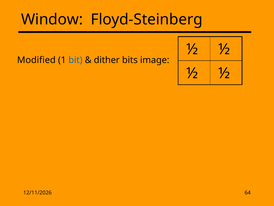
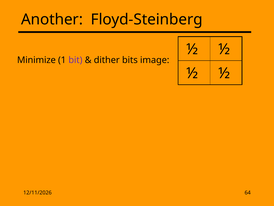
Window: Window -> Another (52, 19)
Modified: Modified -> Minimize (36, 60)
bit colour: blue -> purple (75, 60)
